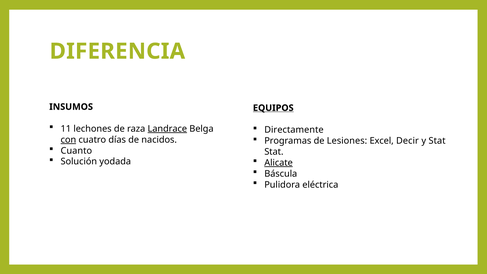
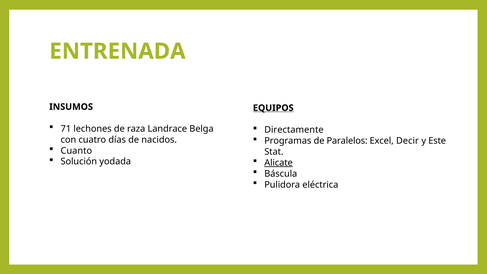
DIFERENCIA: DIFERENCIA -> ENTRENADA (117, 51)
11: 11 -> 71 (66, 129)
Landrace underline: present -> none (167, 129)
Lesiones: Lesiones -> Paralelos (347, 141)
y Stat: Stat -> Este (437, 141)
con underline: present -> none (68, 140)
